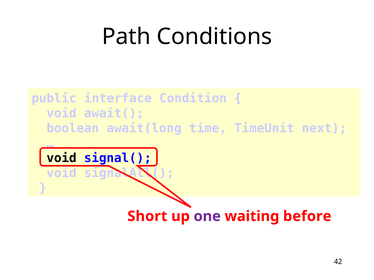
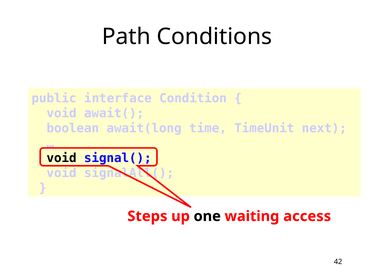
Short: Short -> Steps (147, 217)
one colour: purple -> black (207, 217)
before: before -> access (307, 217)
